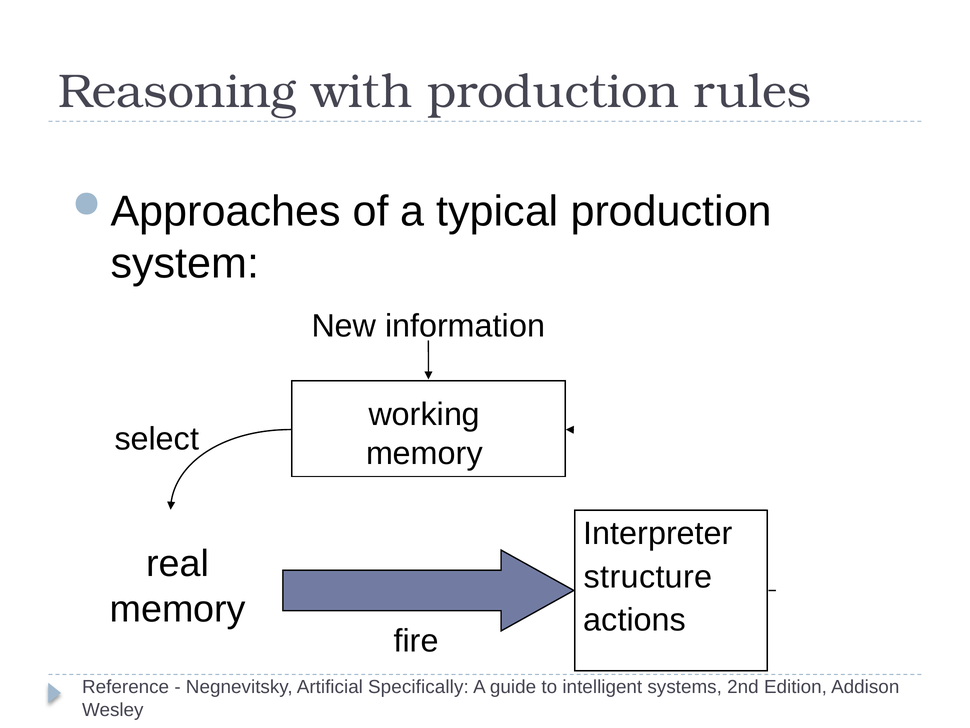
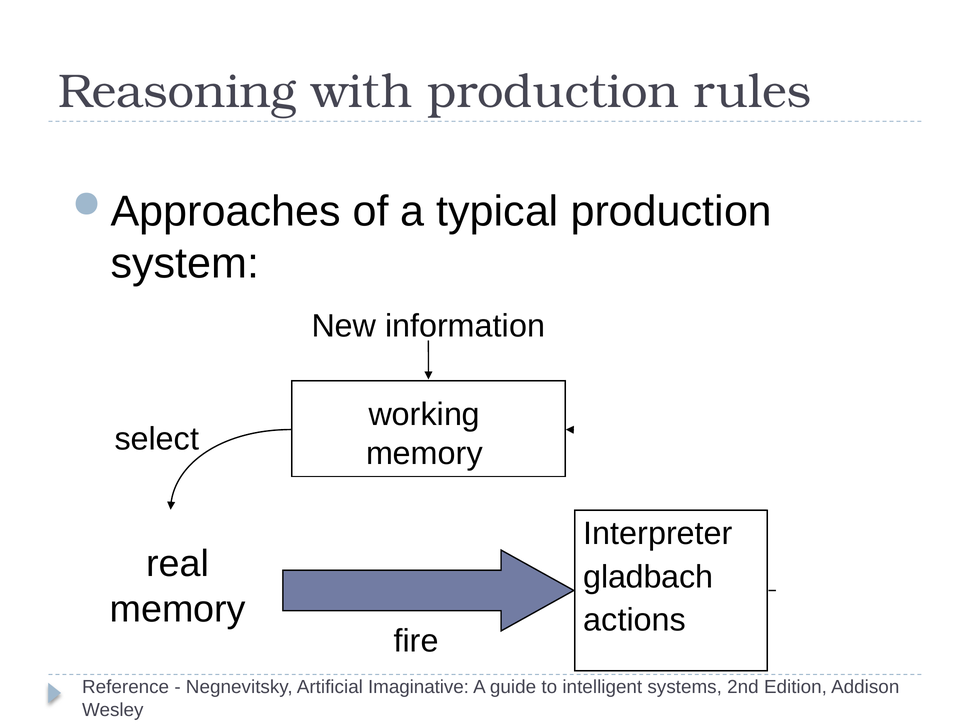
structure: structure -> gladbach (648, 577)
Specifically: Specifically -> Imaginative (419, 687)
